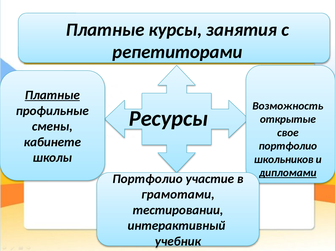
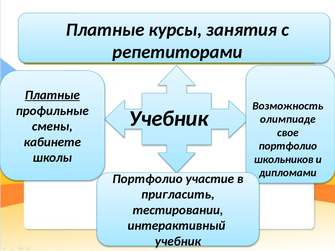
Ресурсы: Ресурсы -> Учебник (169, 119)
открытые: открытые -> олимпиаде (288, 119)
дипломами underline: present -> none (288, 173)
грамотами: грамотами -> пригласить (178, 195)
